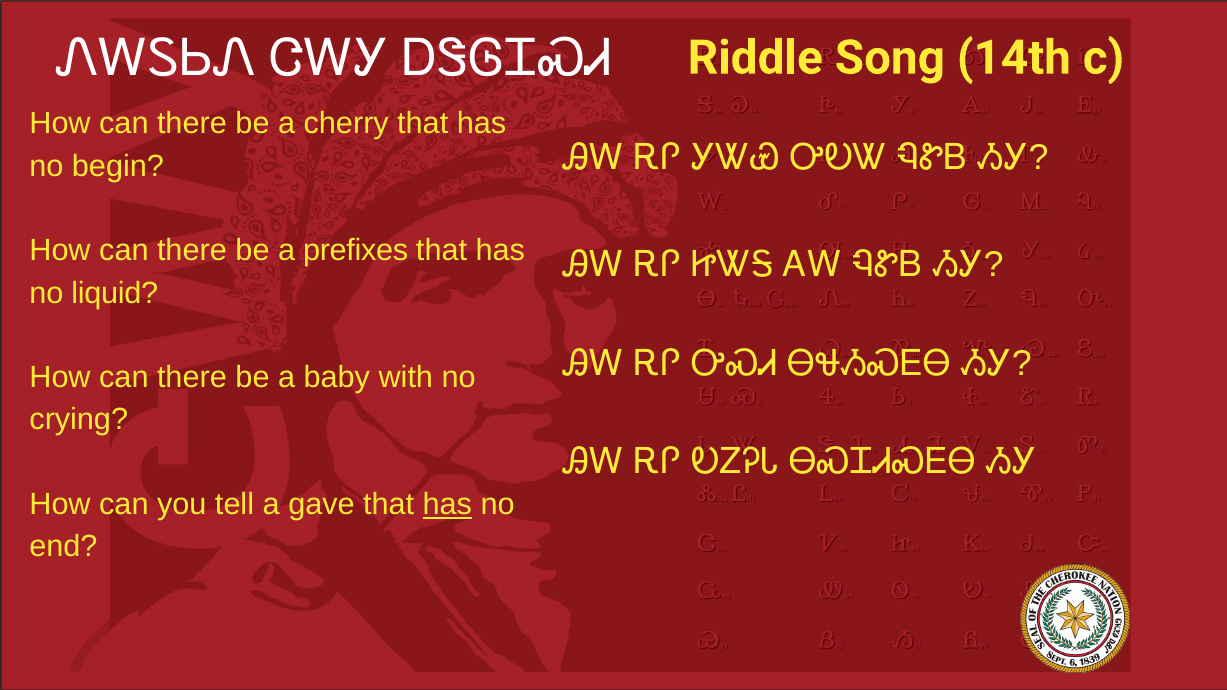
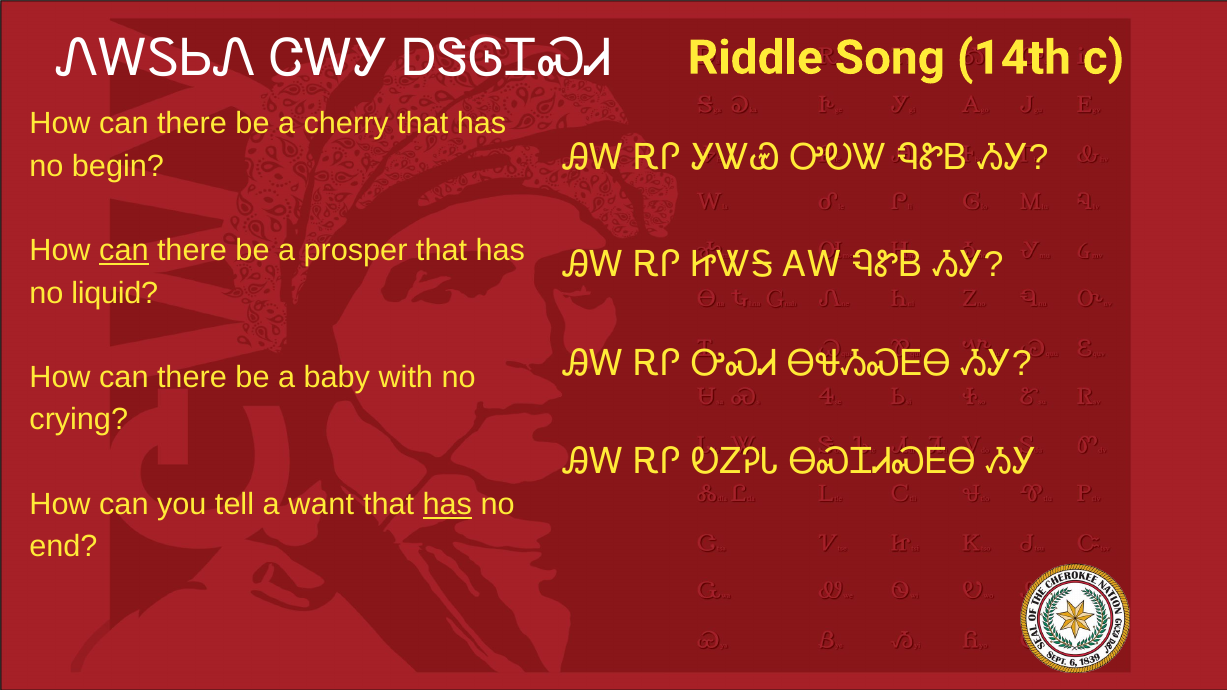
can underline: none -> present (124, 251)
prefixes: prefixes -> prosper (356, 251)
gave: gave -> want (321, 505)
